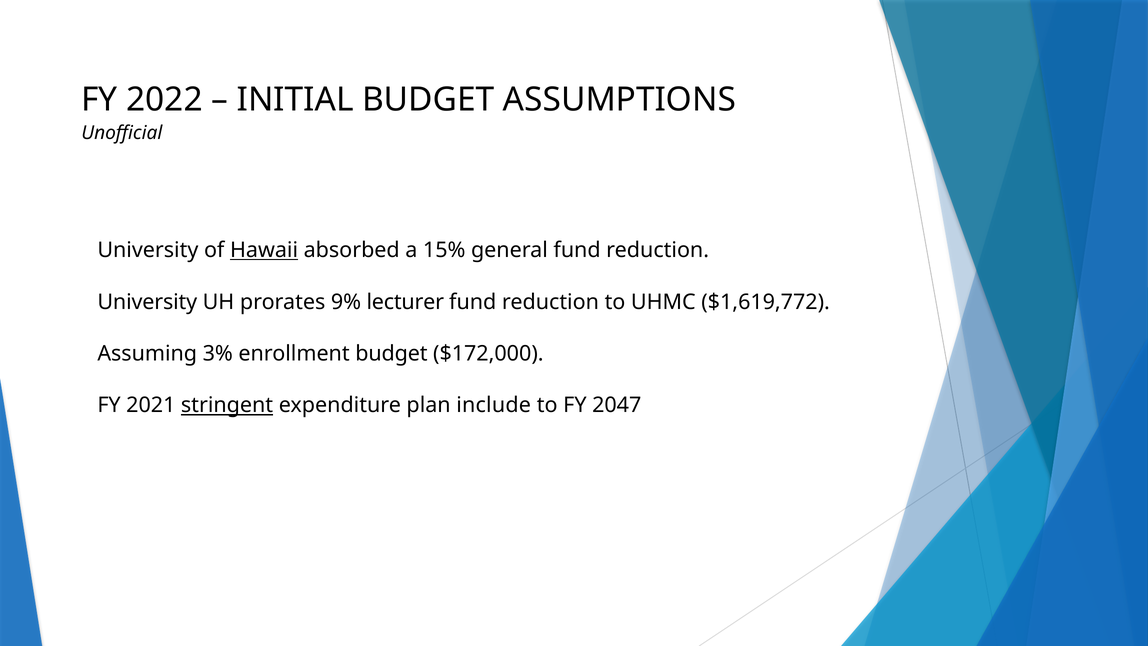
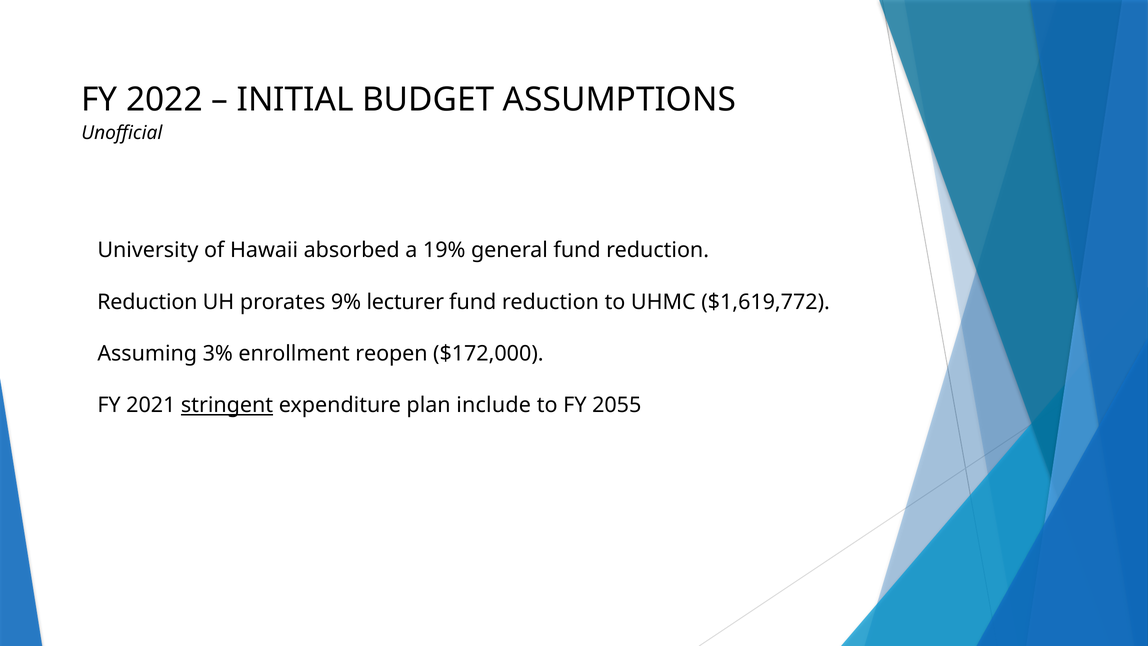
Hawaii underline: present -> none (264, 250)
15%: 15% -> 19% (444, 250)
University: University -> Reduction (147, 302)
enrollment budget: budget -> reopen (391, 354)
2047: 2047 -> 2055 (617, 405)
